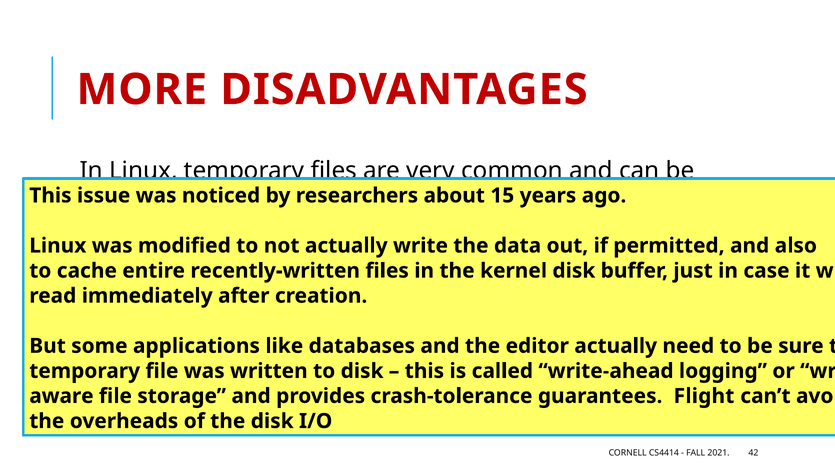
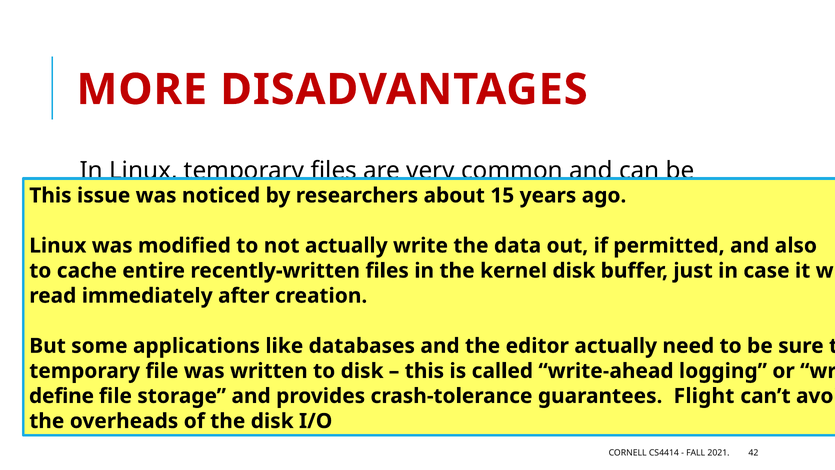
aware: aware -> define (62, 396)
